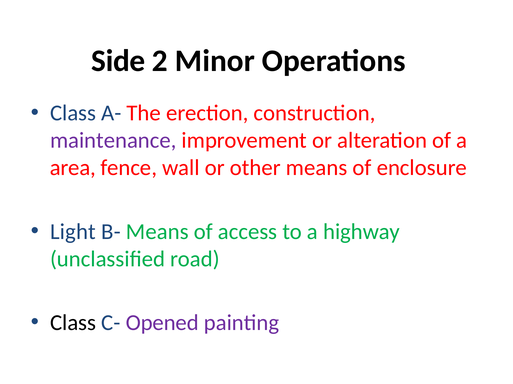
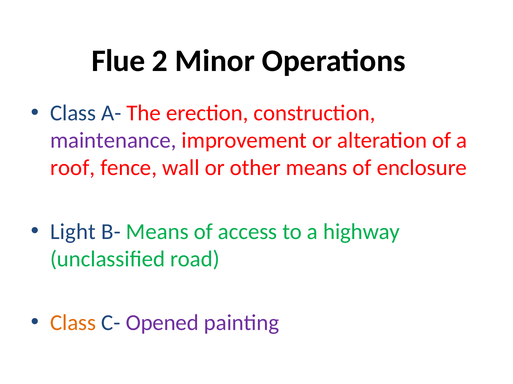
Side: Side -> Flue (118, 61)
area: area -> roof (73, 168)
Class colour: black -> orange (73, 323)
